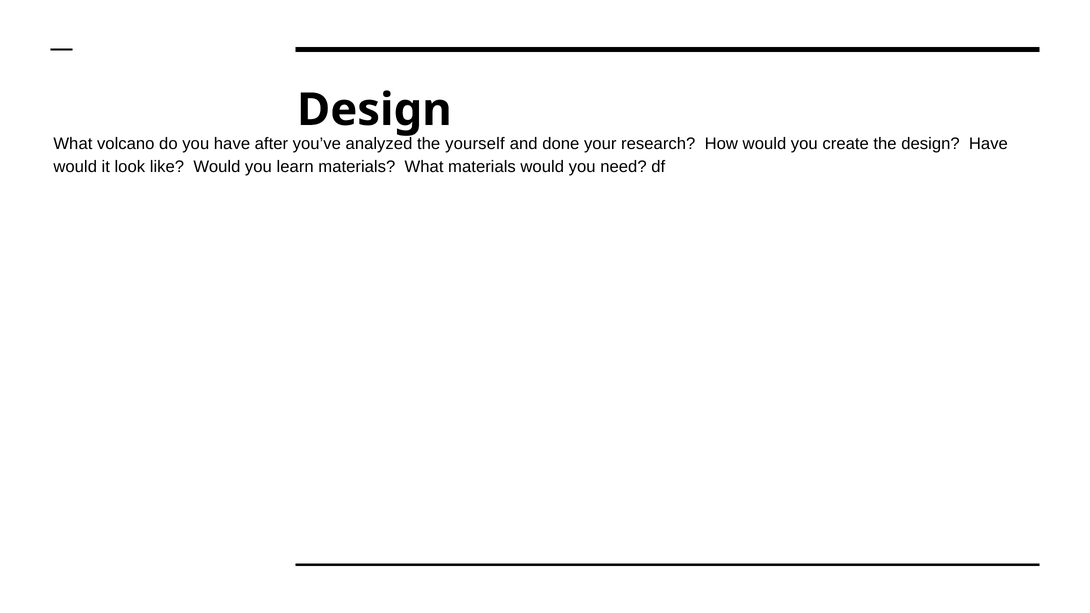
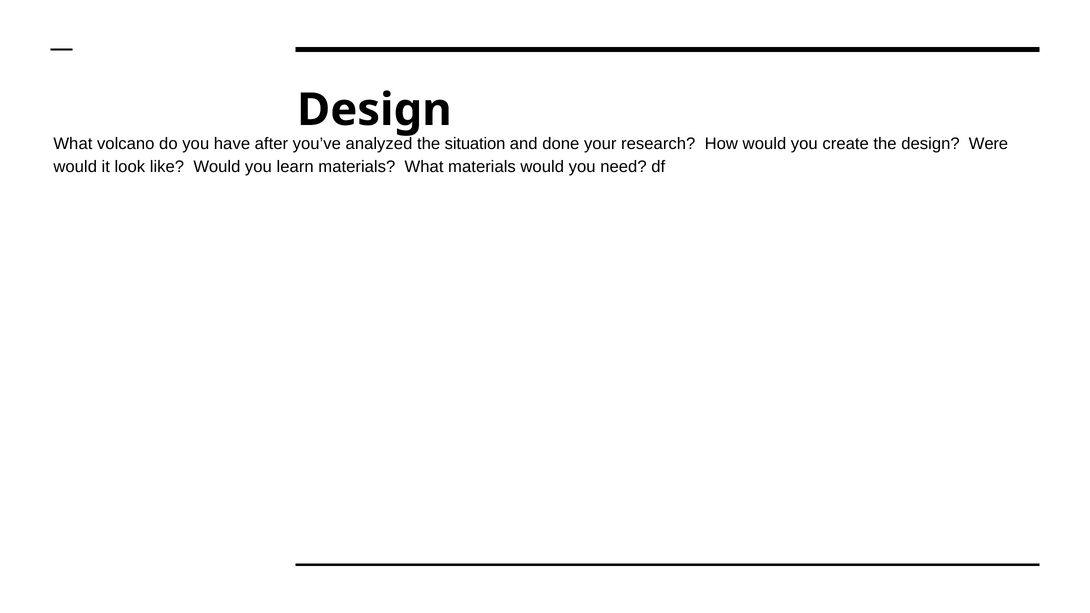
yourself: yourself -> situation (475, 144)
design Have: Have -> Were (988, 144)
